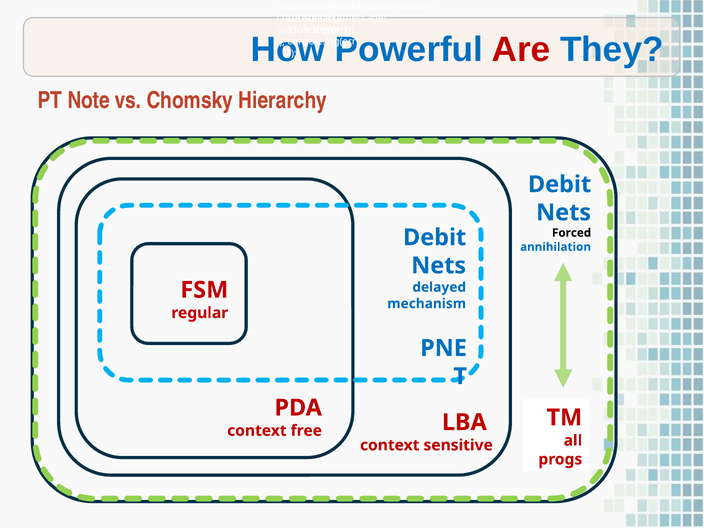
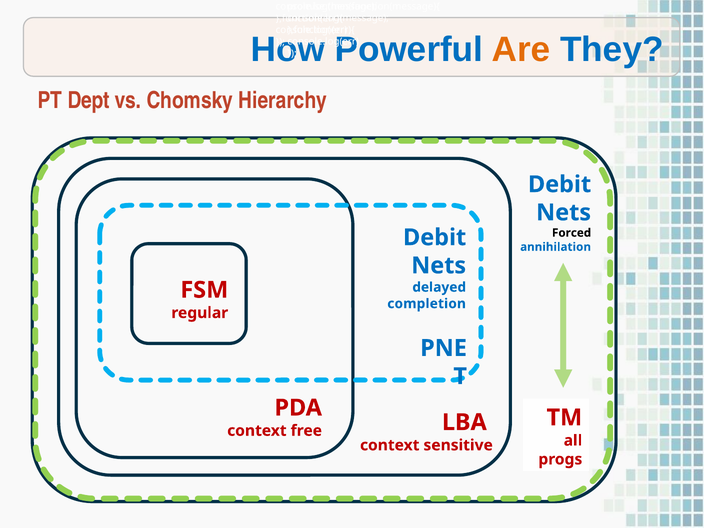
Are colour: red -> orange (521, 49)
Note: Note -> Dept (89, 100)
mechanism: mechanism -> completion (427, 304)
